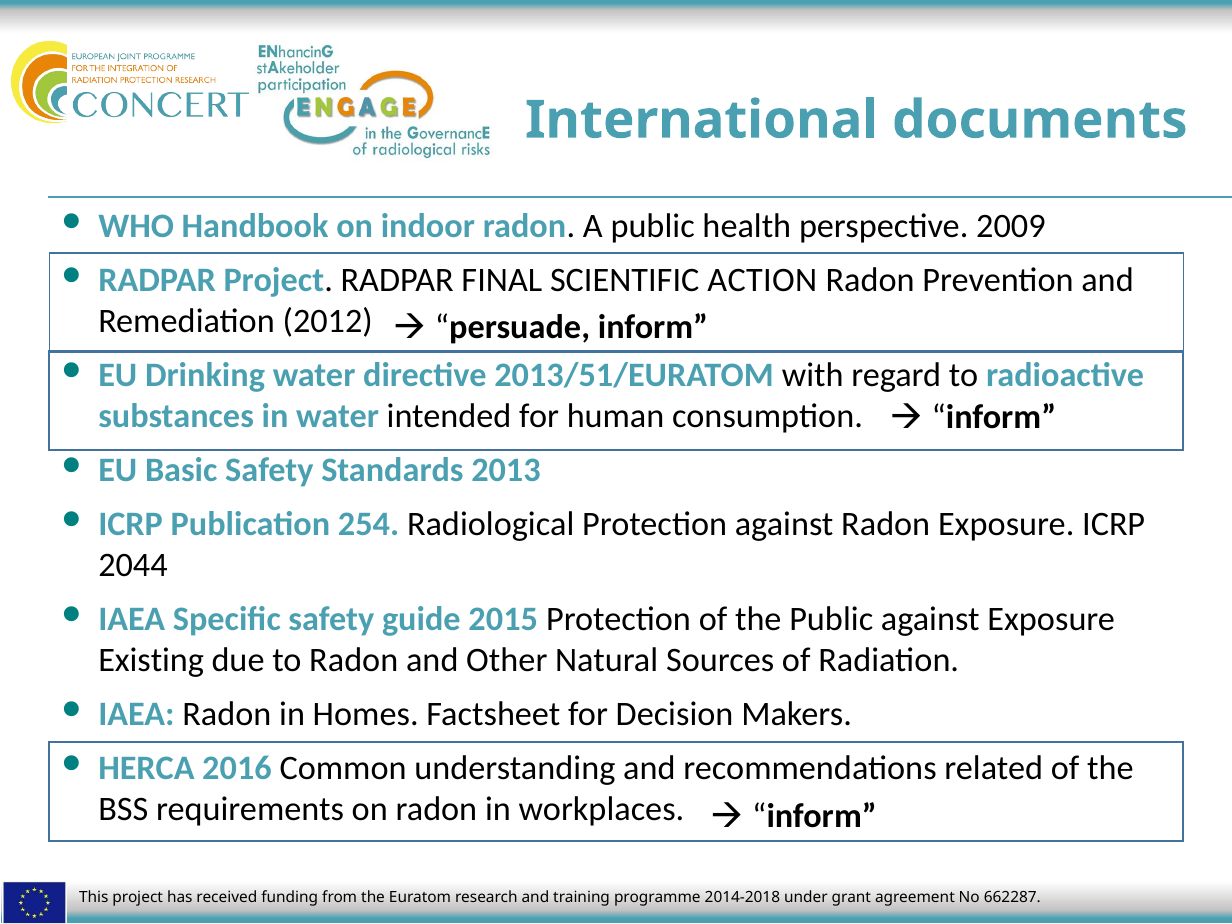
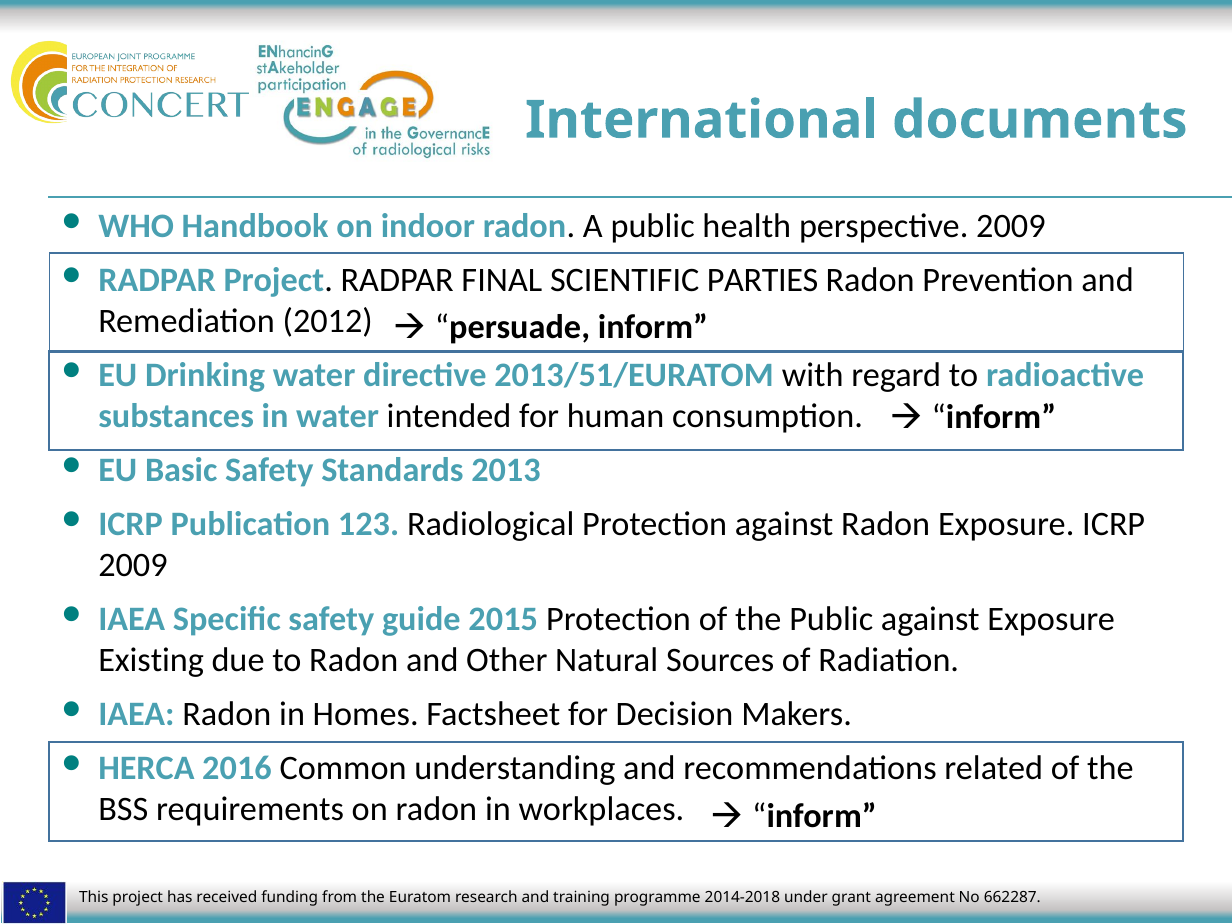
ACTION: ACTION -> PARTIES (763, 281)
254: 254 -> 123 (369, 525)
2044: 2044 -> 2009 (133, 566)
